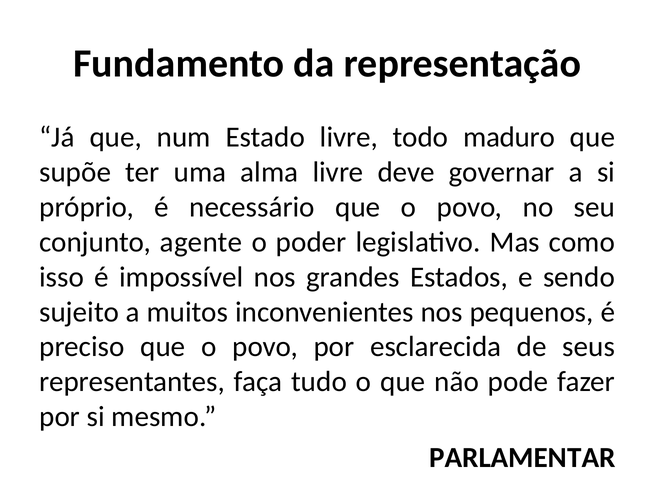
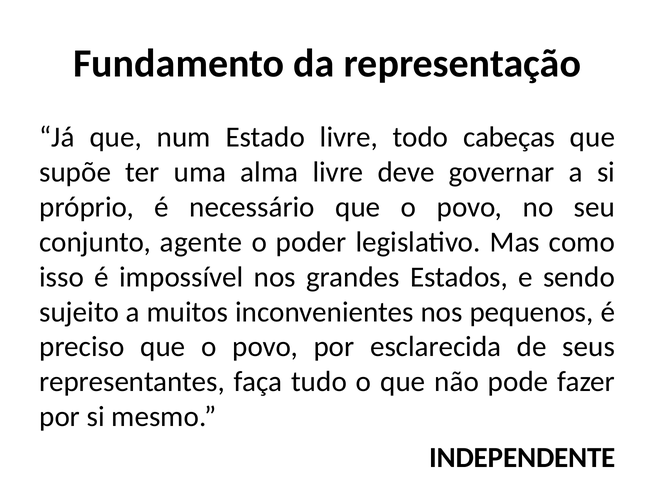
maduro: maduro -> cabeças (509, 137)
PARLAMENTAR: PARLAMENTAR -> INDEPENDENTE (522, 458)
